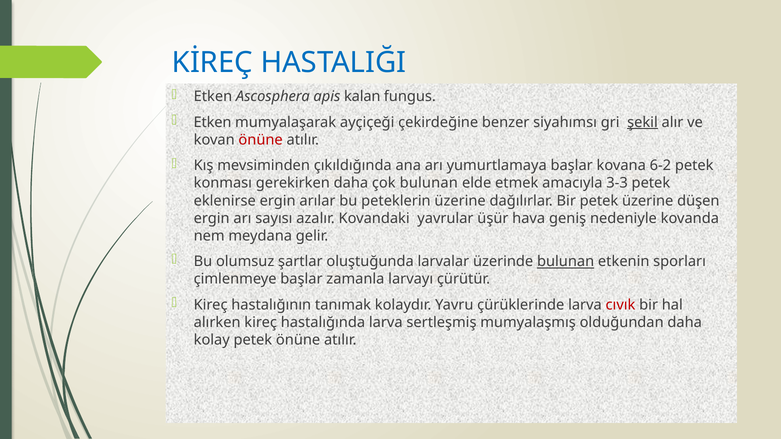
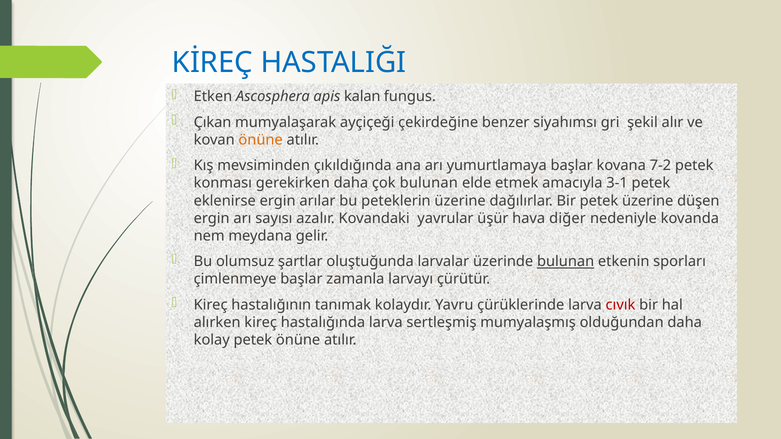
Etken: Etken -> Çıkan (213, 122)
şekil underline: present -> none (642, 122)
önüne colour: red -> orange (261, 140)
6-2: 6-2 -> 7-2 (660, 166)
3-3: 3-3 -> 3-1 (617, 183)
geniş: geniş -> diğer (568, 218)
